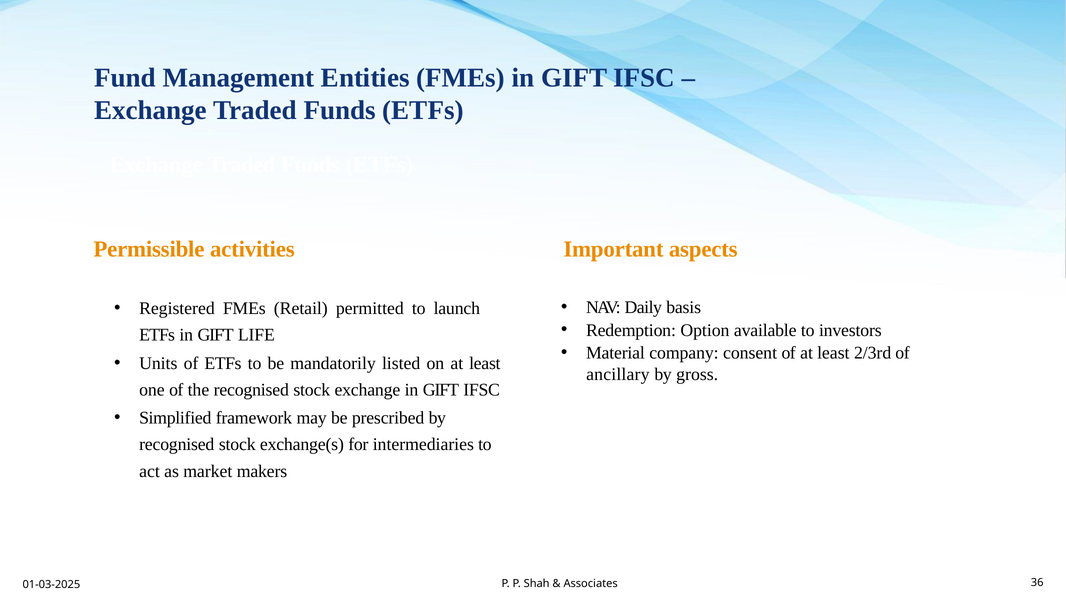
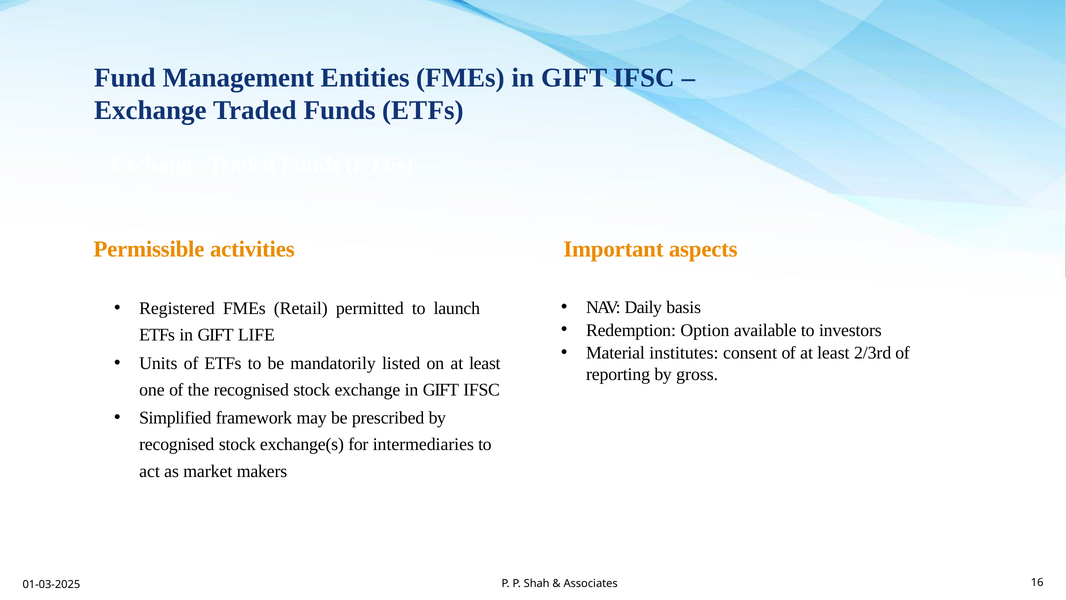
company: company -> institutes (684, 353)
ancillary: ancillary -> reporting (618, 374)
36: 36 -> 16 (1037, 582)
